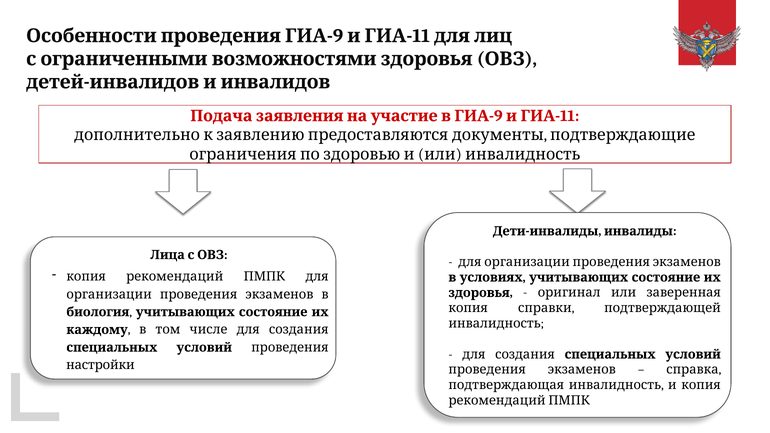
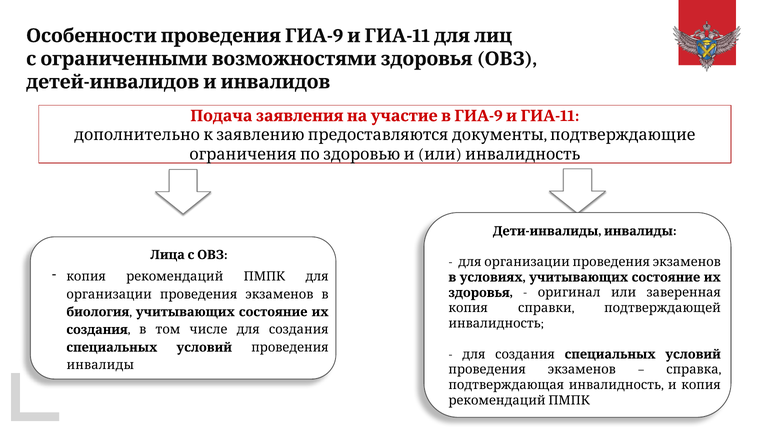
каждому: каждому -> создания (97, 330)
настройки: настройки -> инвалиды (100, 365)
